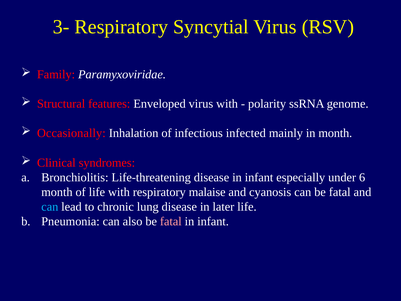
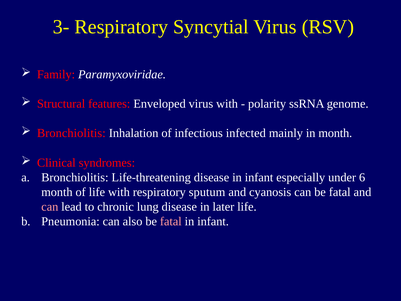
Occasionally: Occasionally -> Bronchiolitis (71, 133)
malaise: malaise -> sputum (207, 192)
can colour: light blue -> pink (50, 207)
